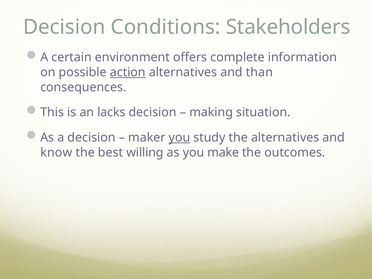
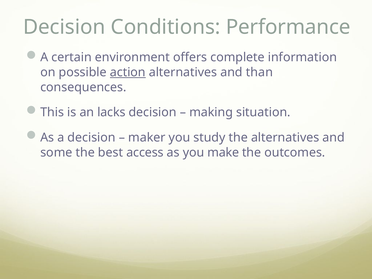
Stakeholders: Stakeholders -> Performance (288, 27)
you underline: present -> none (179, 138)
know: know -> some (56, 152)
willing: willing -> access (145, 152)
